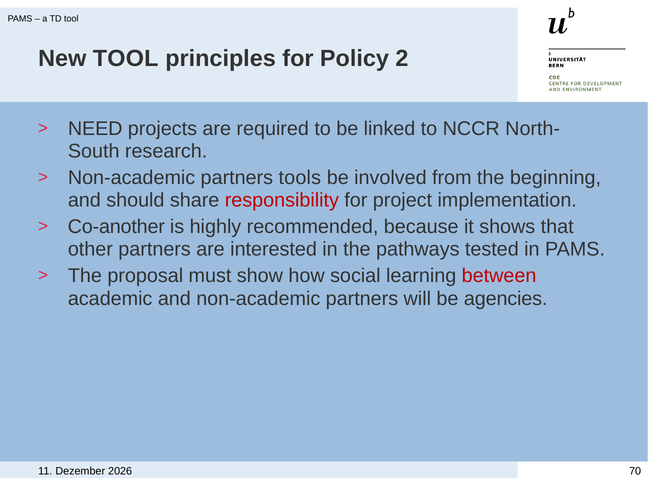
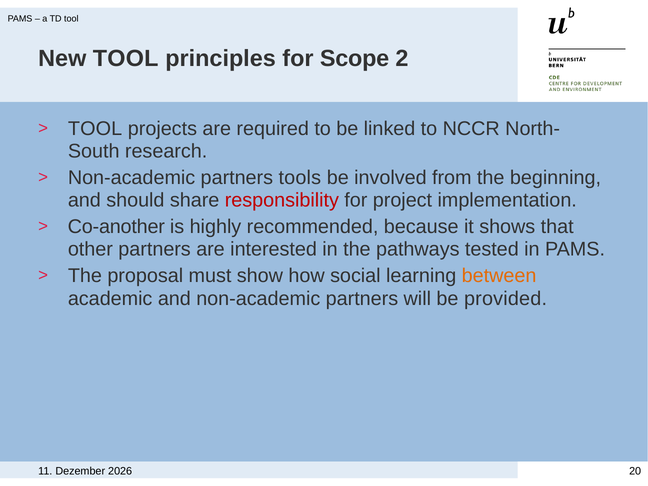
Policy: Policy -> Scope (355, 58)
NEED: NEED -> TOOL (95, 129)
between colour: red -> orange (499, 276)
agencies: agencies -> provided (506, 298)
70: 70 -> 20 (635, 471)
